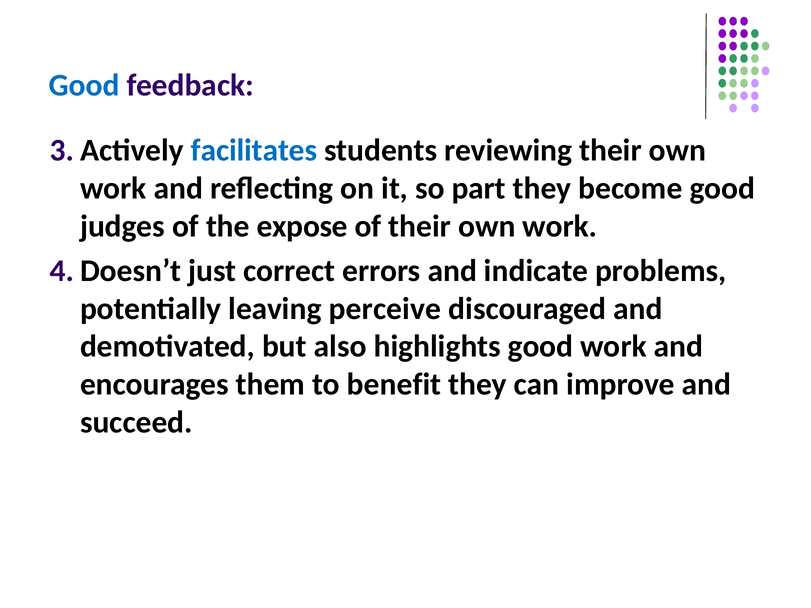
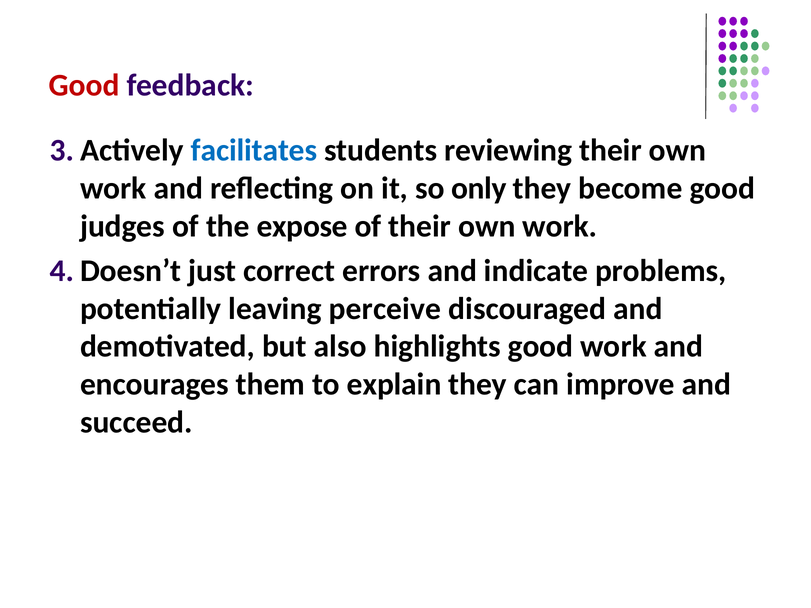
Good colour: blue -> red (84, 85)
part: part -> only (479, 188)
benefit: benefit -> explain (394, 384)
